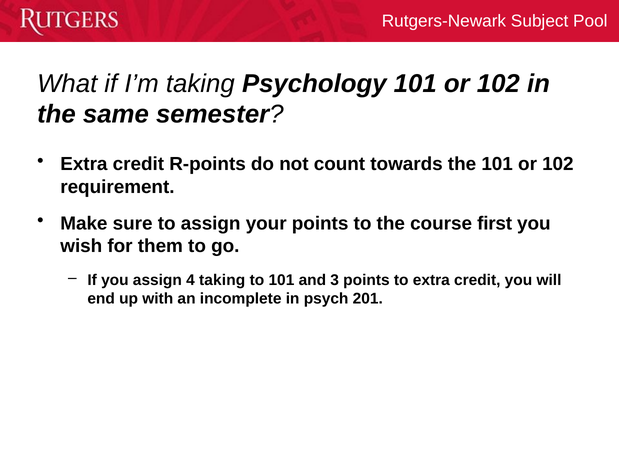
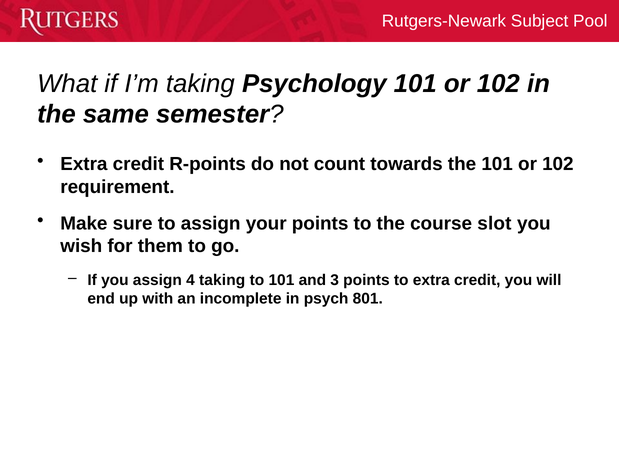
first: first -> slot (494, 224)
201: 201 -> 801 (368, 299)
